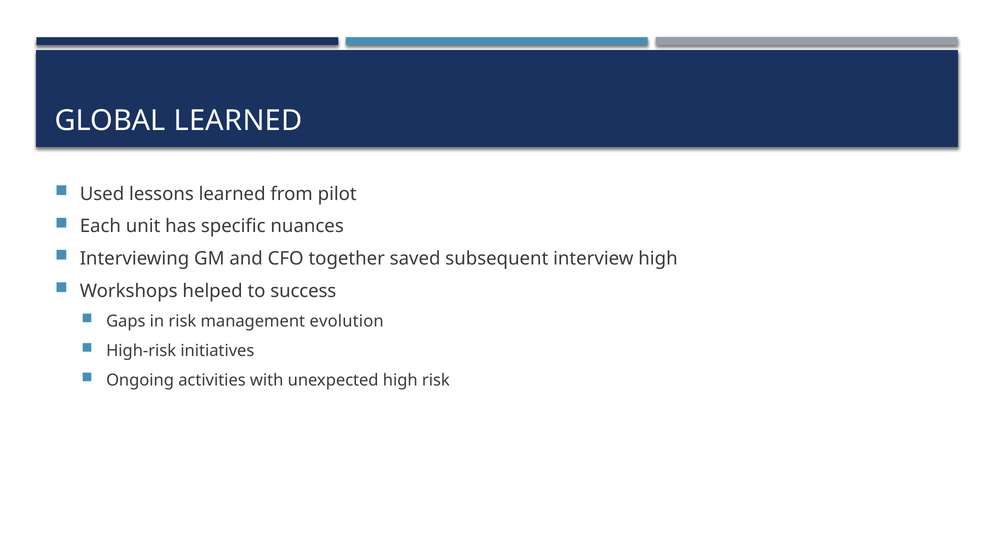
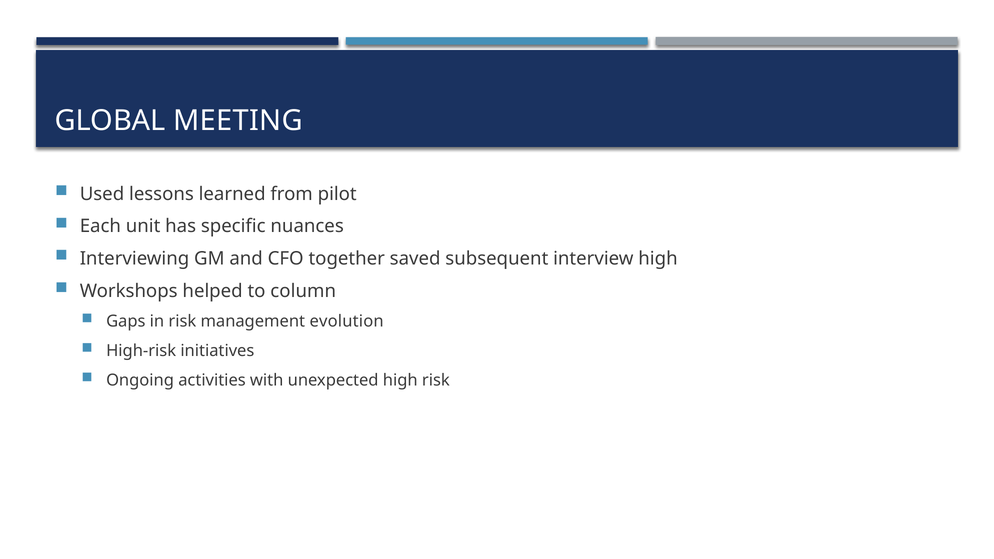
GLOBAL LEARNED: LEARNED -> MEETING (238, 121)
success: success -> column (303, 291)
